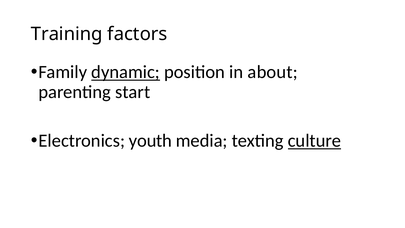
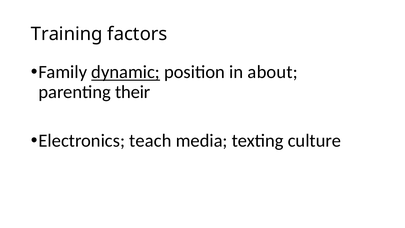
start: start -> their (133, 92)
youth: youth -> teach (150, 141)
culture underline: present -> none (315, 141)
